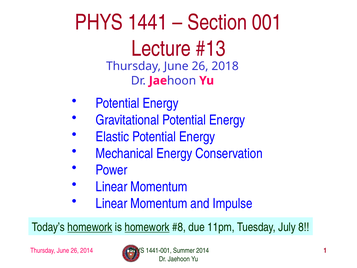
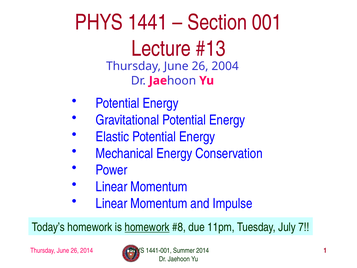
2018: 2018 -> 2004 (225, 66)
homework underline: present -> none (90, 227)
8: 8 -> 7 (304, 227)
